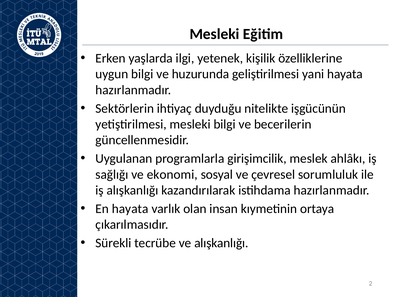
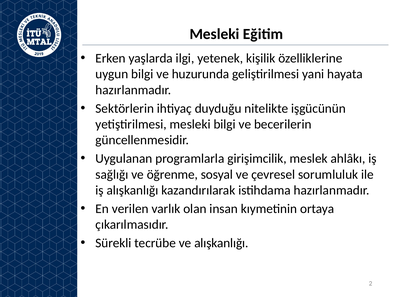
ekonomi: ekonomi -> öğrenme (172, 174)
En hayata: hayata -> verilen (130, 209)
